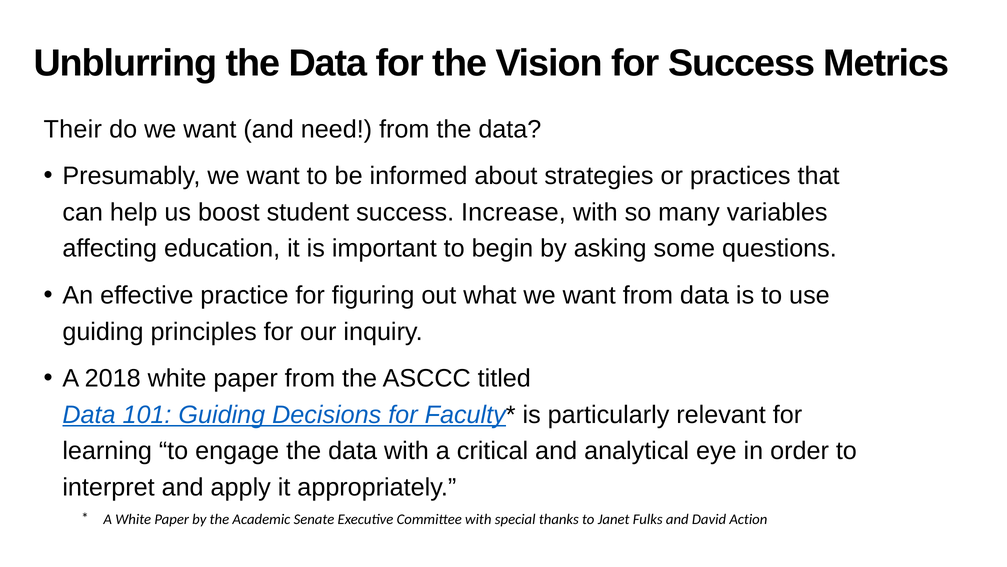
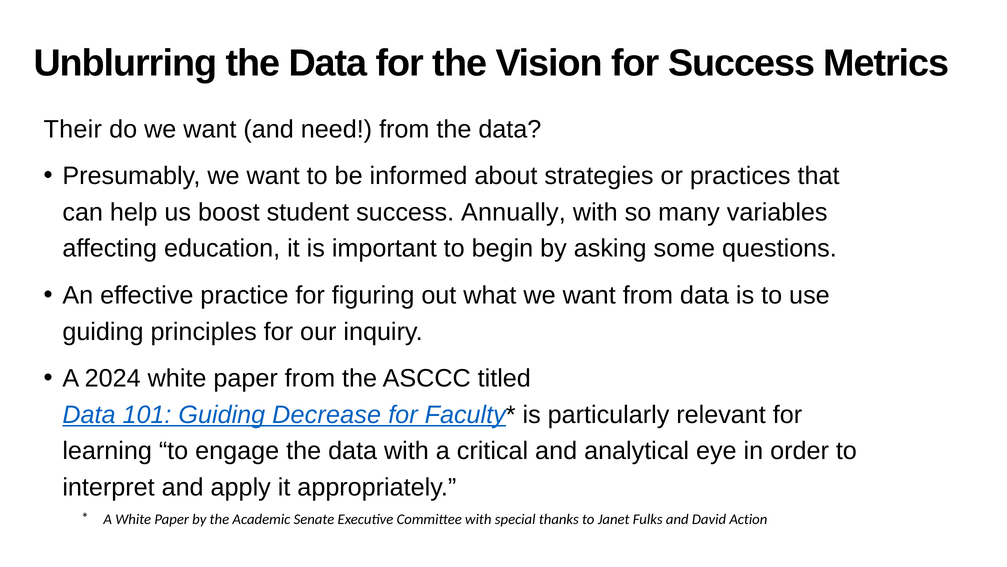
Increase: Increase -> Annually (513, 212)
2018: 2018 -> 2024 (113, 378)
Decisions: Decisions -> Decrease (327, 414)
